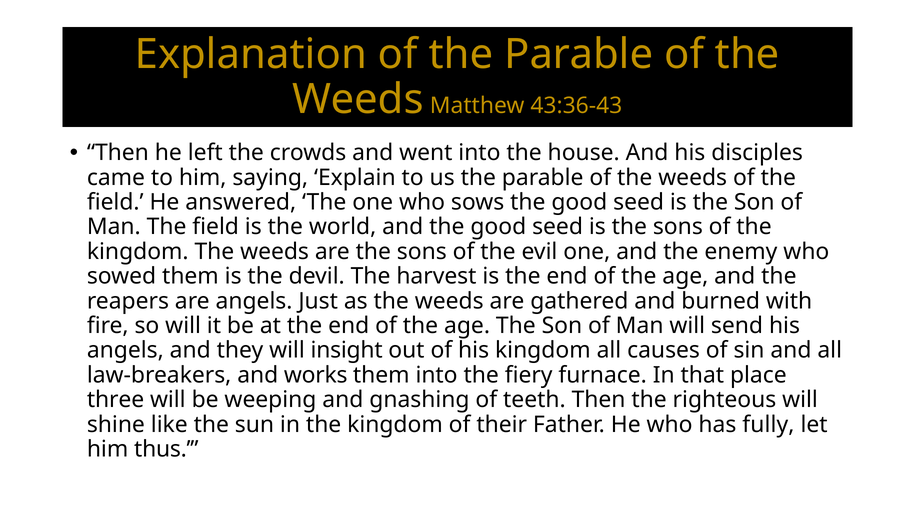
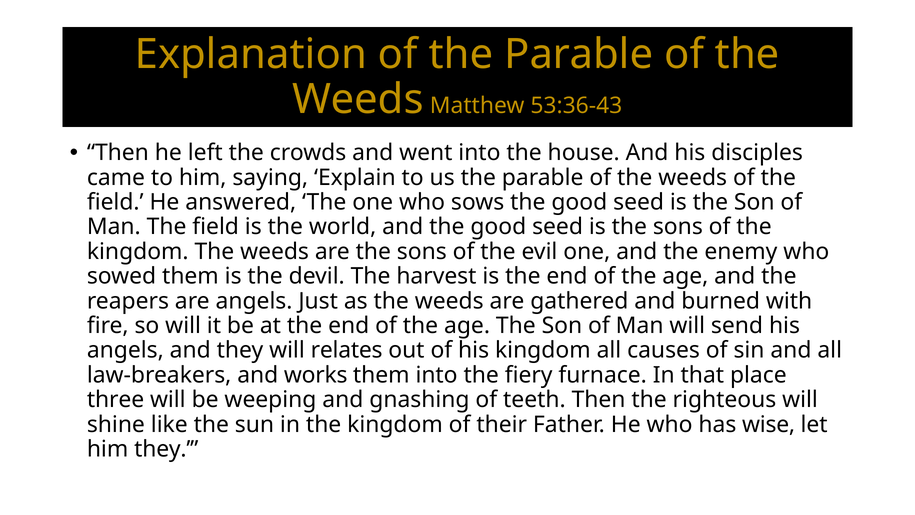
43:36-43: 43:36-43 -> 53:36-43 (576, 106)
insight: insight -> relates (347, 350)
fully: fully -> wise (769, 424)
him thus: thus -> they (166, 449)
